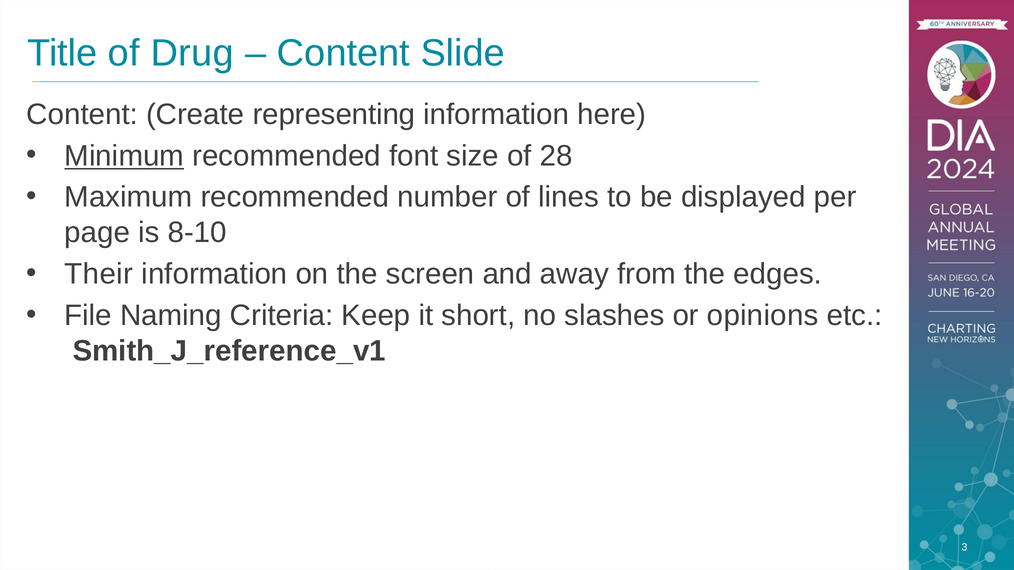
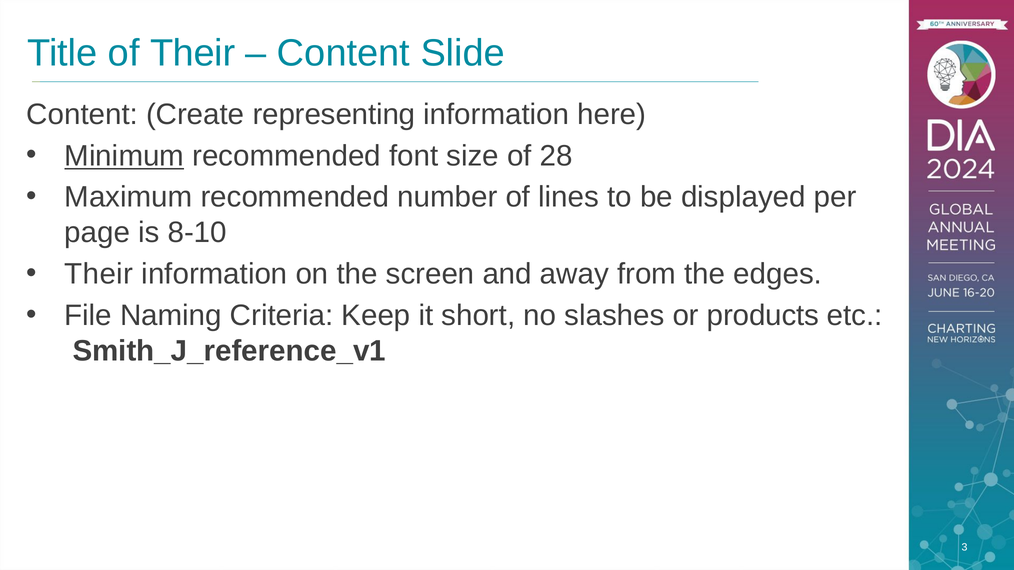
of Drug: Drug -> Their (193, 53)
opinions: opinions -> products (763, 316)
